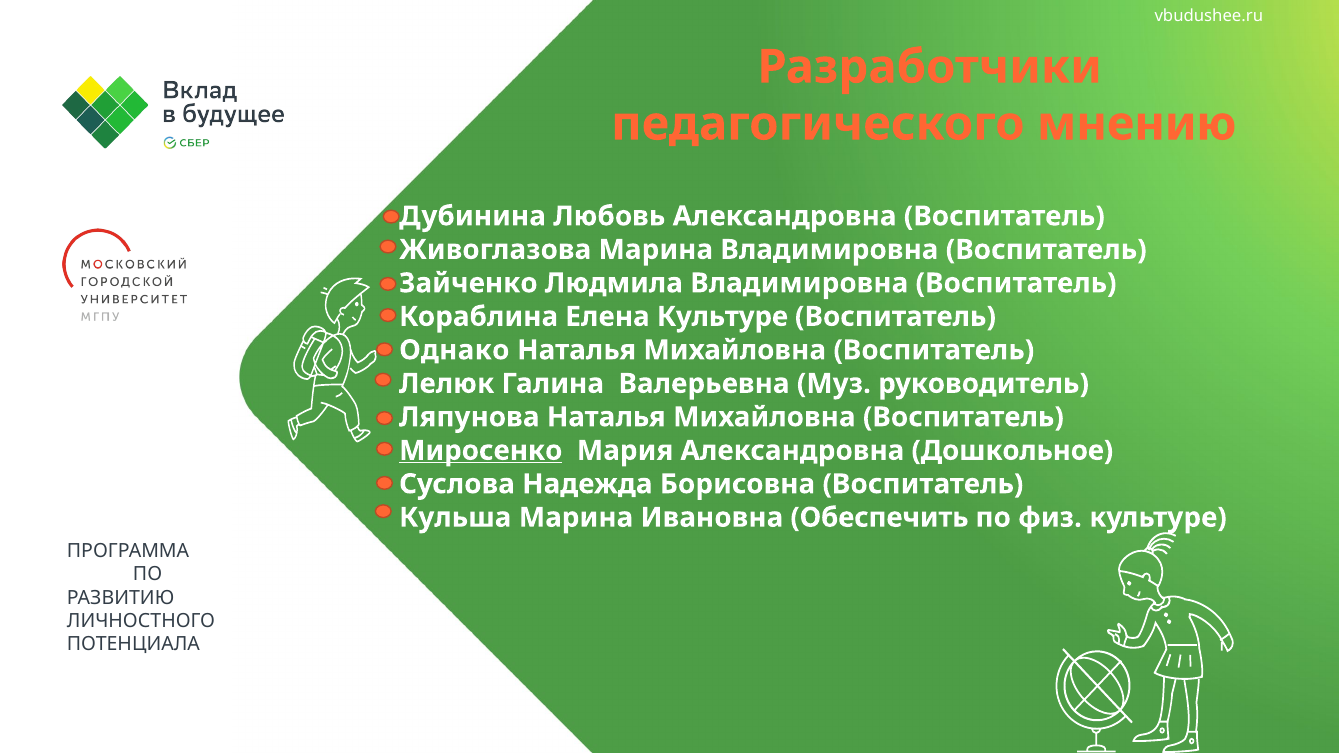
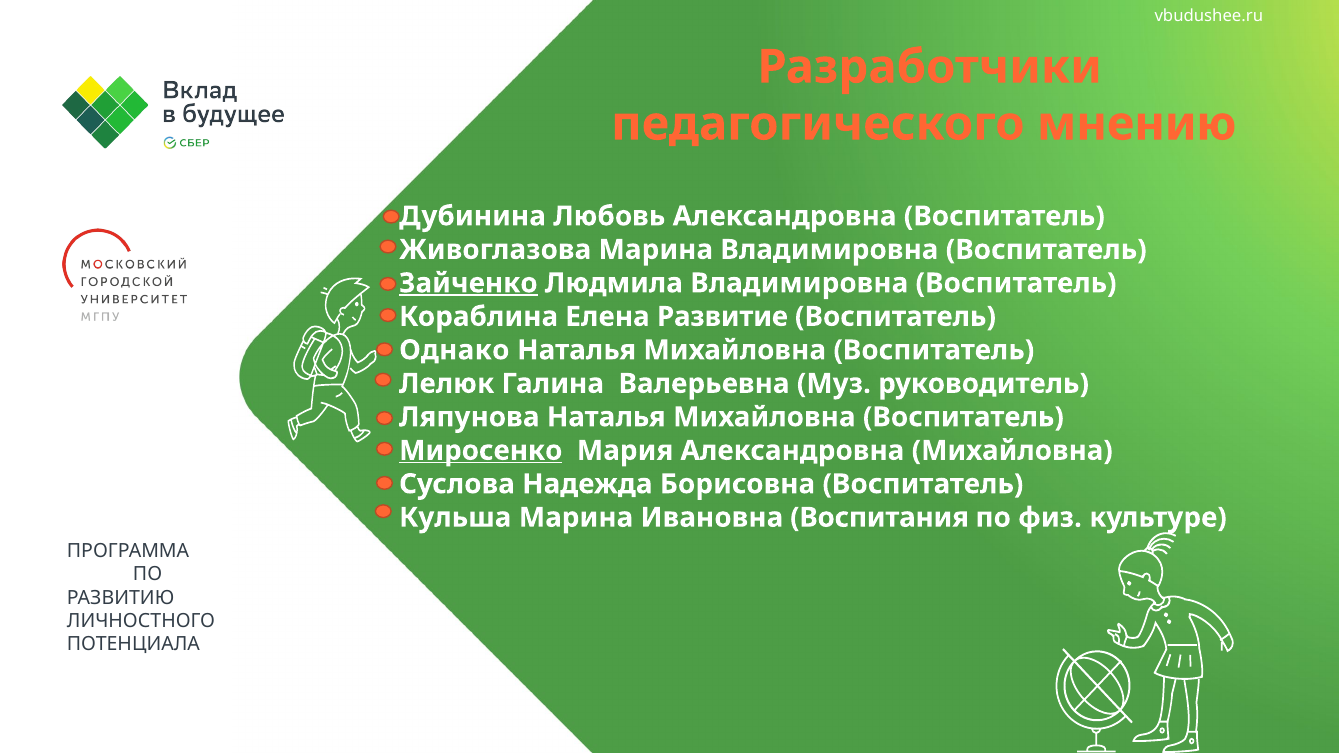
Зайченко underline: none -> present (468, 283)
Елена Культуре: Культуре -> Развитие (722, 317)
Александровна Дошкольное: Дошкольное -> Михайловна (1012, 451)
Обеспечить: Обеспечить -> Воспитания (880, 518)
